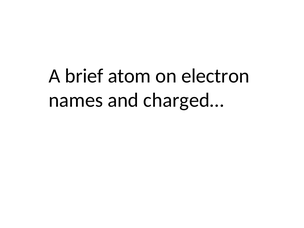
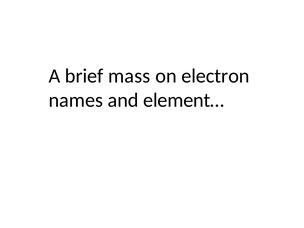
atom: atom -> mass (129, 76)
charged…: charged… -> element… (184, 100)
